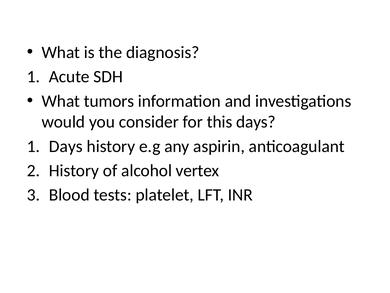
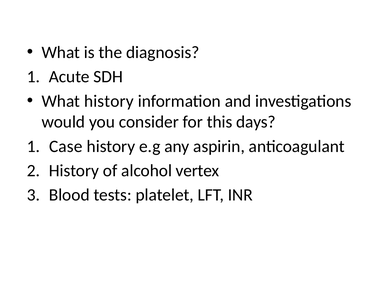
What tumors: tumors -> history (109, 101)
Days: Days -> Case (66, 146)
